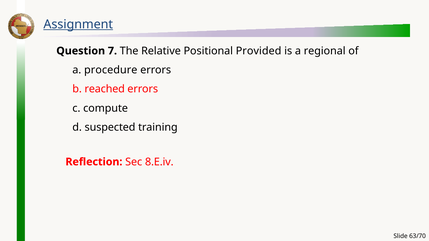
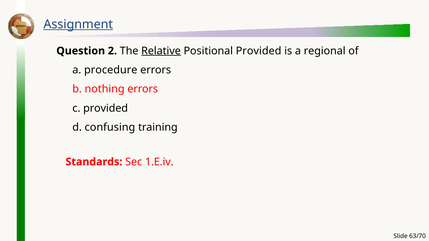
7: 7 -> 2 (112, 51)
Relative underline: none -> present (161, 51)
reached: reached -> nothing (105, 89)
c compute: compute -> provided (106, 108)
suspected: suspected -> confusing (110, 127)
Reflection: Reflection -> Standards (94, 162)
8.E.iv: 8.E.iv -> 1.E.iv (159, 162)
